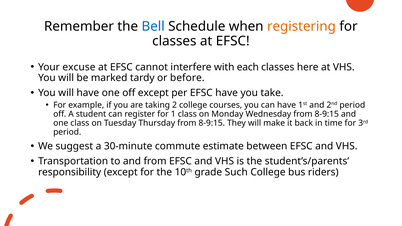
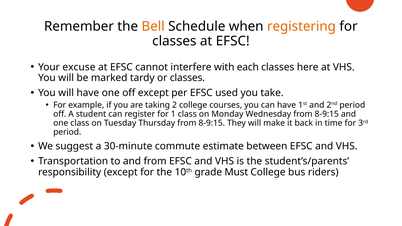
Bell colour: blue -> orange (153, 27)
or before: before -> classes (187, 78)
EFSC have: have -> used (227, 93)
Such: Such -> Must (236, 172)
